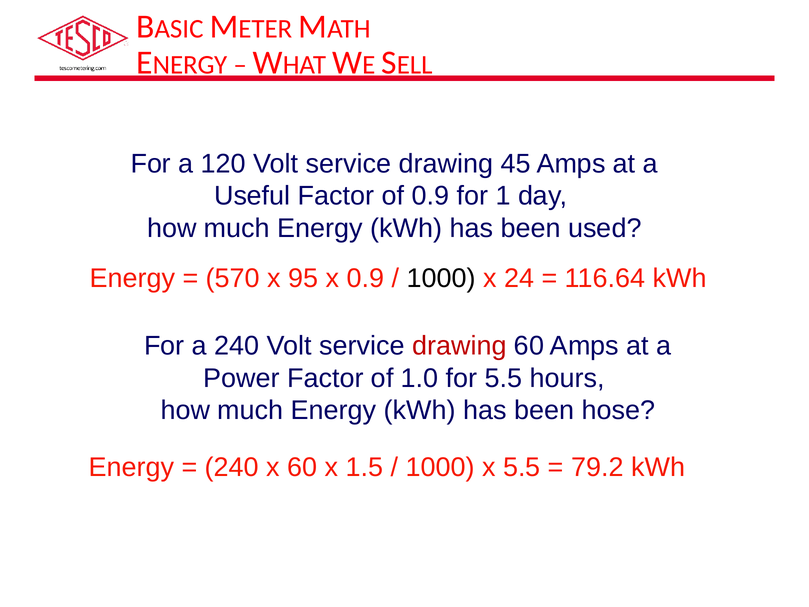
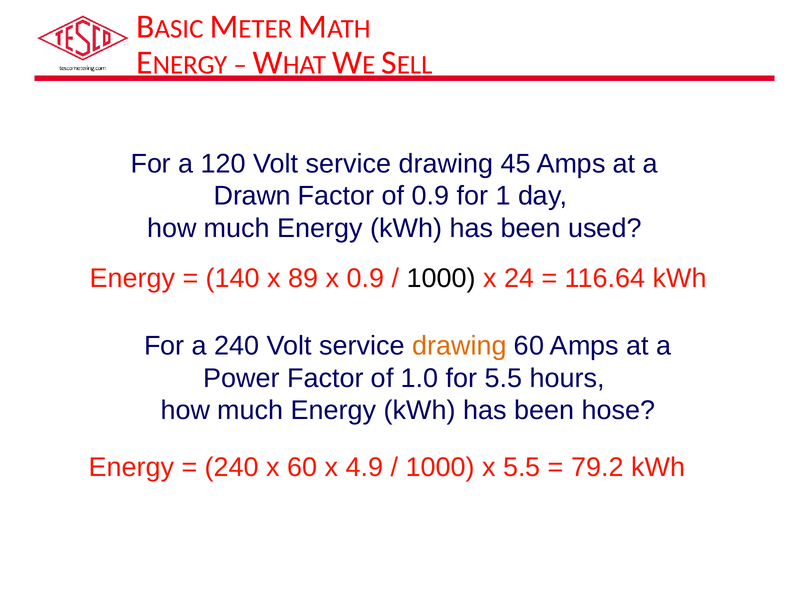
Useful: Useful -> Drawn (252, 196)
570: 570 -> 140 (233, 278)
95: 95 -> 89 (303, 278)
drawing colour: red -> orange (459, 346)
1.5: 1.5 -> 4.9 (364, 467)
